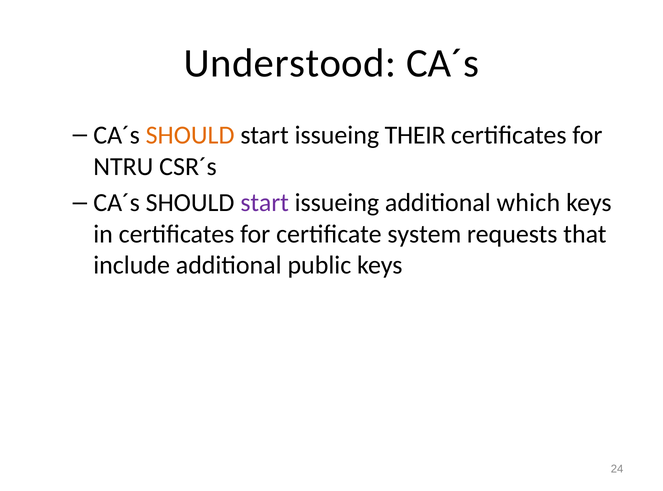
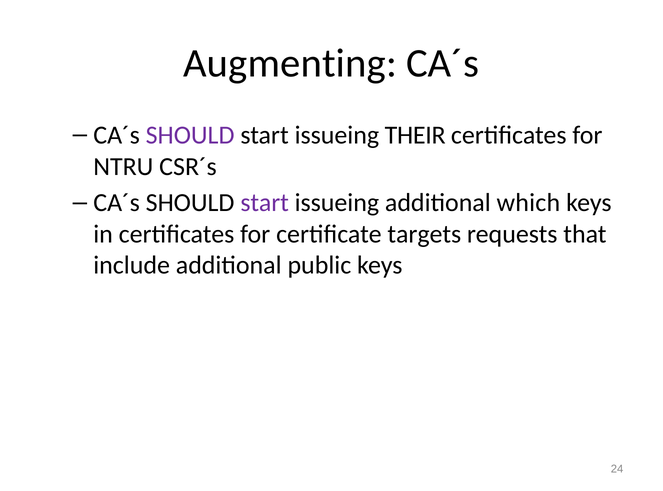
Understood: Understood -> Augmenting (290, 63)
SHOULD colour: orange -> purple (190, 135)
system: system -> targets (424, 234)
